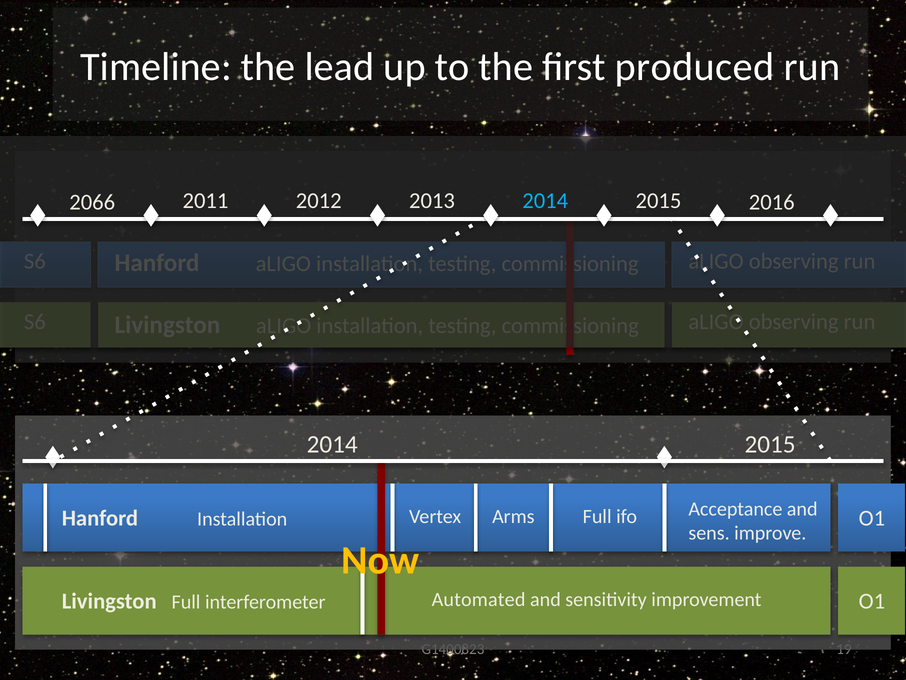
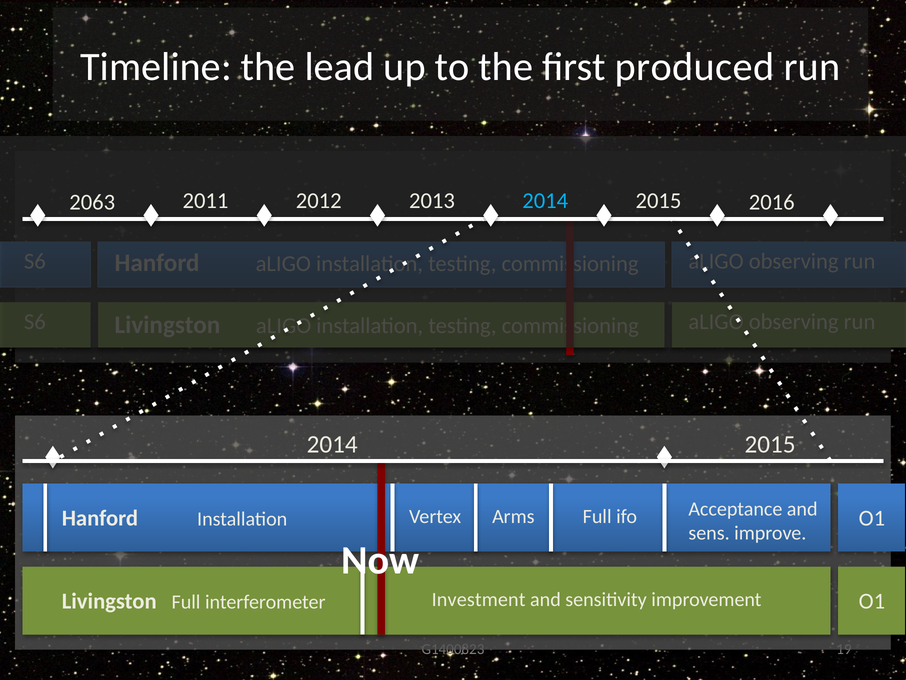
2066: 2066 -> 2063 (92, 202)
Now colour: yellow -> white (380, 560)
Automated: Automated -> Investment (479, 599)
